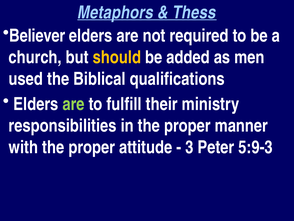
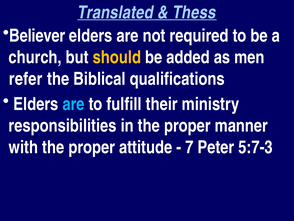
Metaphors: Metaphors -> Translated (115, 12)
used: used -> refer (26, 79)
are colour: light green -> light blue (74, 104)
3: 3 -> 7 (189, 147)
5:9-3: 5:9-3 -> 5:7-3 (256, 147)
